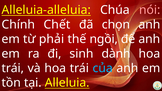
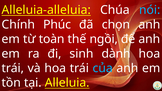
nói colour: pink -> light blue (150, 10)
Chết: Chết -> Phúc (57, 25)
phải: phải -> toàn (52, 39)
